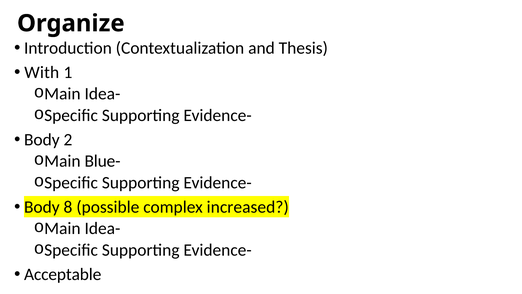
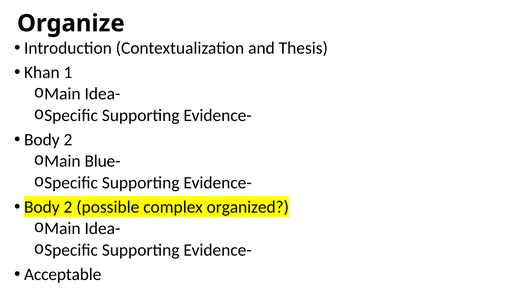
With: With -> Khan (42, 72)
8: 8 -> 2 (68, 207)
increased: increased -> organized (248, 207)
